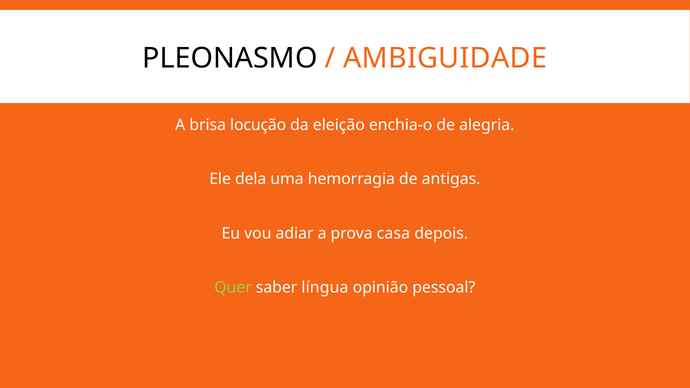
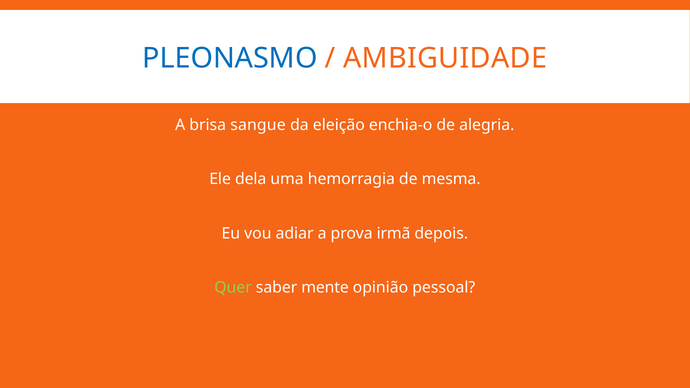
PLEONASMO colour: black -> blue (230, 58)
locução: locução -> sangue (258, 125)
antigas: antigas -> mesma (451, 179)
casa: casa -> irmã (394, 233)
língua: língua -> mente (325, 288)
